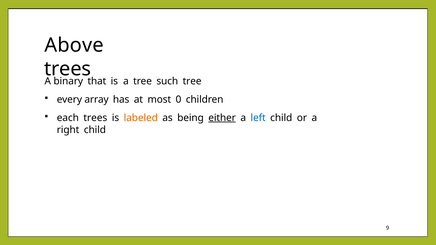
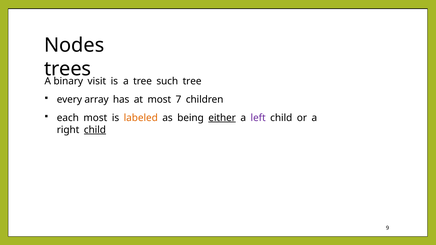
Above: Above -> Nodes (74, 45)
that: that -> visit (97, 81)
0: 0 -> 7 (178, 100)
each trees: trees -> most (95, 118)
left colour: blue -> purple (258, 118)
child underline: none -> present (95, 130)
